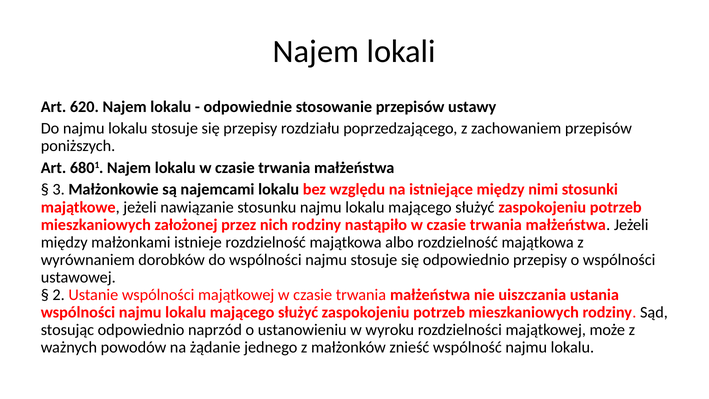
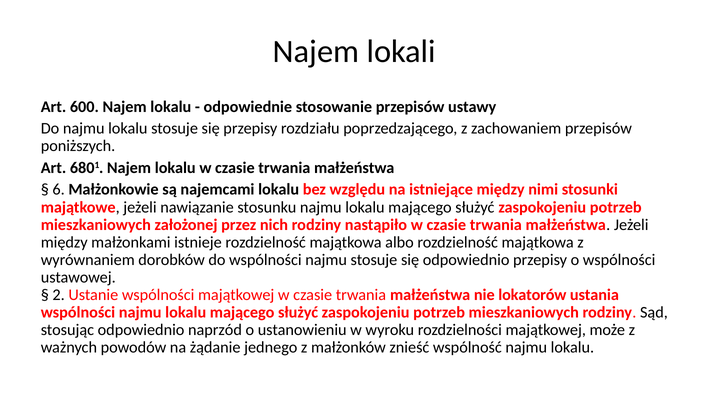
620: 620 -> 600 (84, 107)
3: 3 -> 6 (59, 190)
uiszczania: uiszczania -> lokatorów (532, 295)
